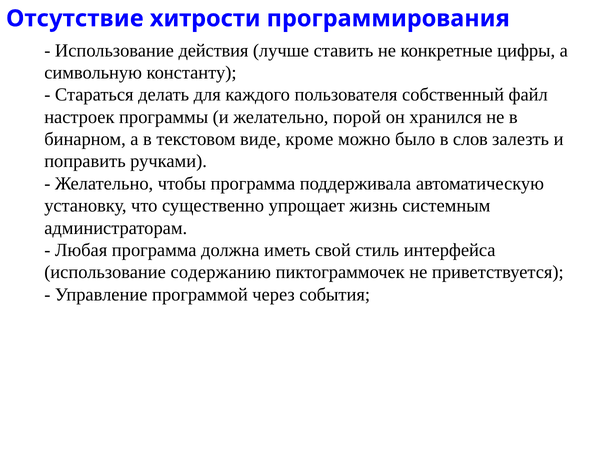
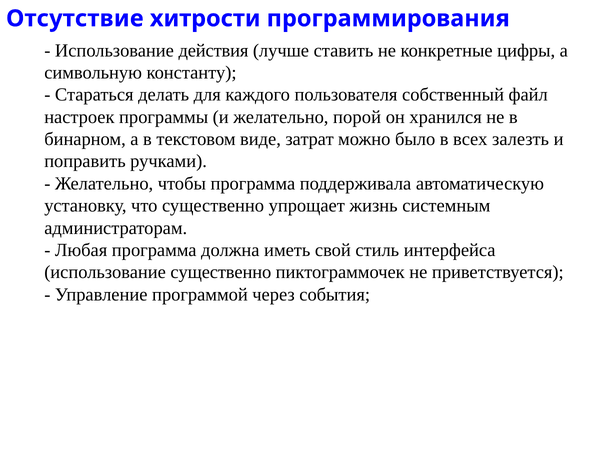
кроме: кроме -> затрат (310, 139)
слов: слов -> всех (470, 139)
использование содержанию: содержанию -> существенно (221, 272)
